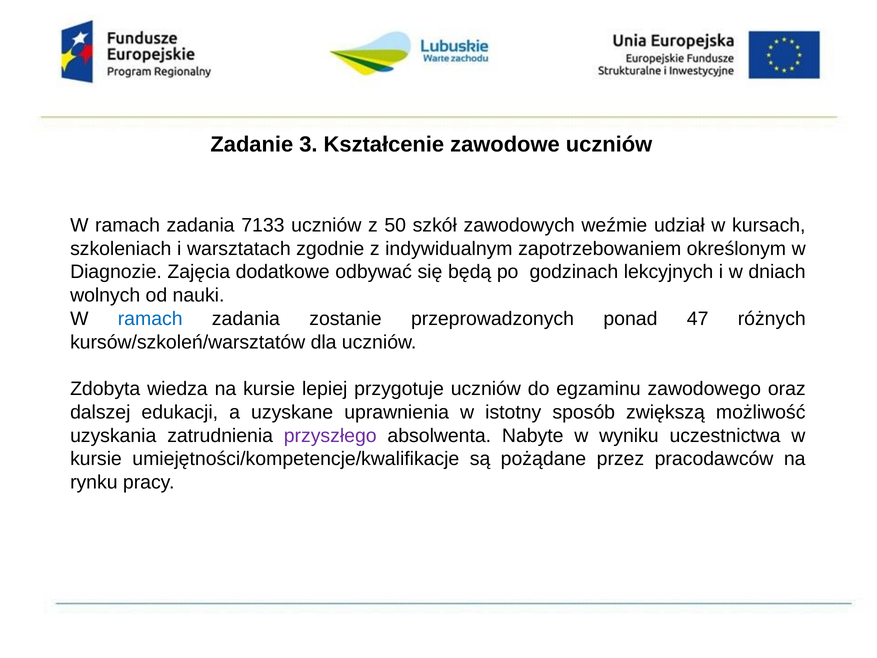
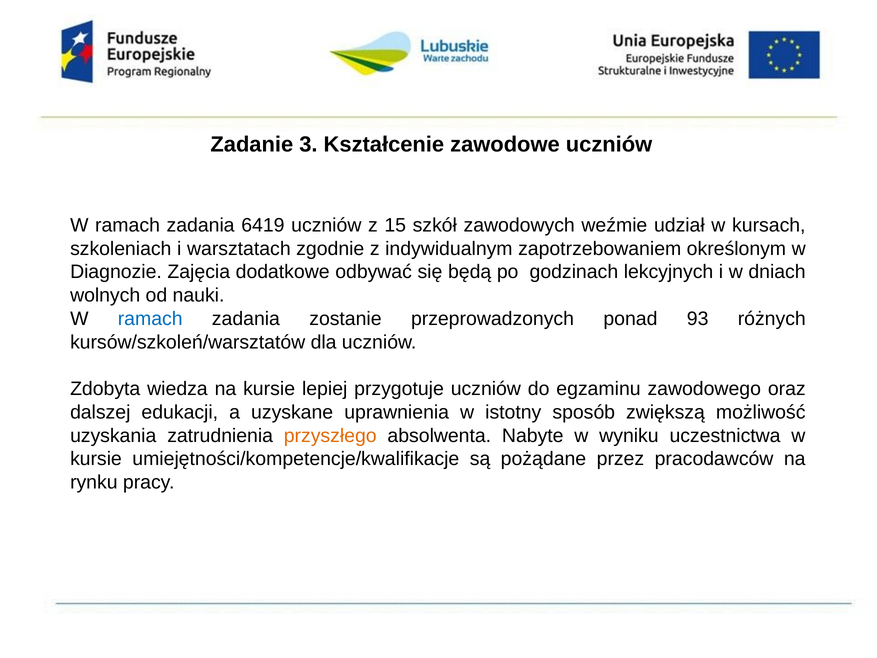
7133: 7133 -> 6419 (263, 225)
50: 50 -> 15 (395, 225)
47: 47 -> 93 (698, 319)
przyszłego colour: purple -> orange (330, 435)
